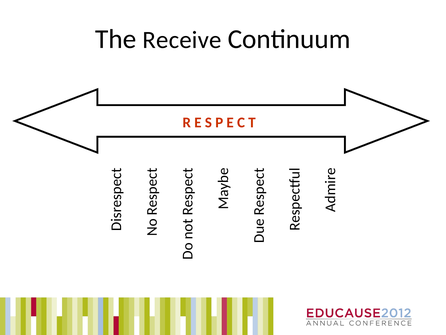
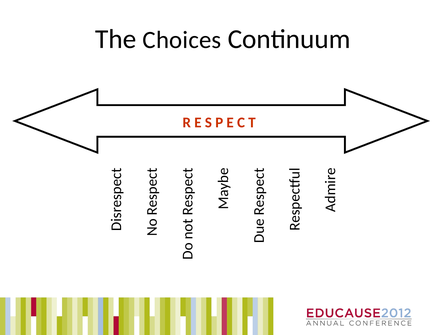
Receive: Receive -> Choices (182, 40)
